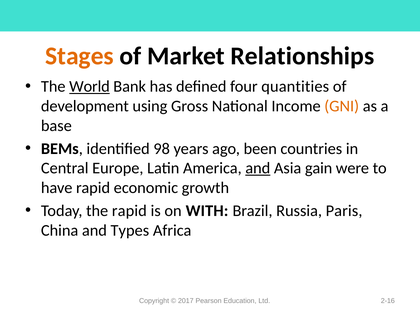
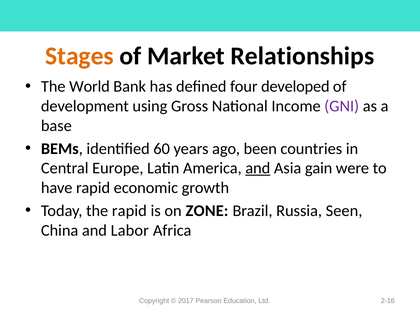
World underline: present -> none (89, 87)
quantities: quantities -> developed (295, 87)
GNI colour: orange -> purple (342, 106)
98: 98 -> 60 (162, 149)
WITH: WITH -> ZONE (207, 211)
Paris: Paris -> Seen (344, 211)
Types: Types -> Labor (130, 230)
